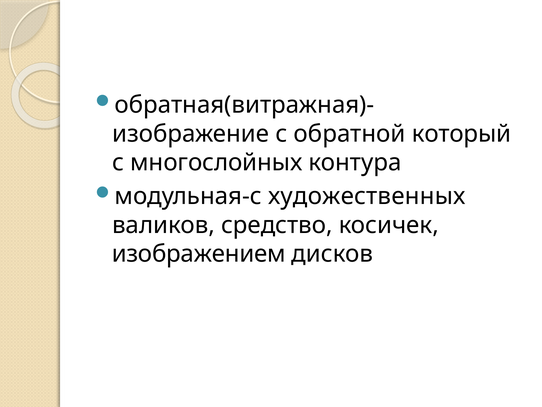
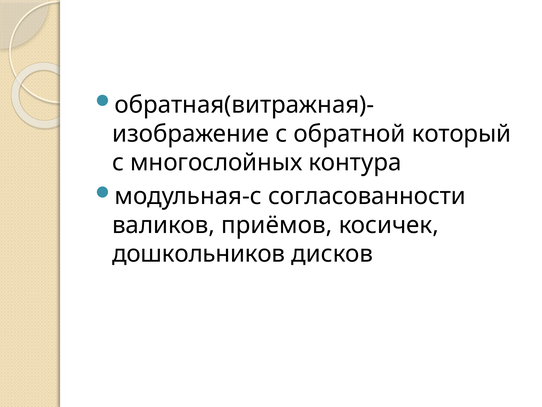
художественных: художественных -> согласованности (367, 196)
средство: средство -> приёмов (277, 225)
изображением: изображением -> дошкольников (199, 254)
